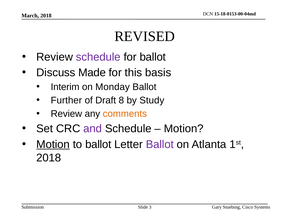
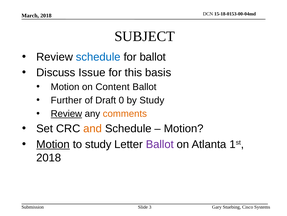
REVISED: REVISED -> SUBJECT (145, 36)
schedule colour: purple -> blue (98, 57)
Made: Made -> Issue (92, 72)
Interim: Interim -> Motion (65, 87)
Monday: Monday -> Content (113, 87)
8: 8 -> 0 (121, 100)
Review underline: none -> present (66, 113)
and colour: purple -> orange (93, 128)
to ballot: ballot -> study (98, 144)
